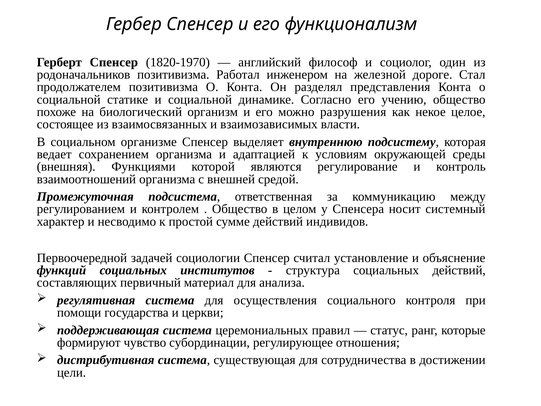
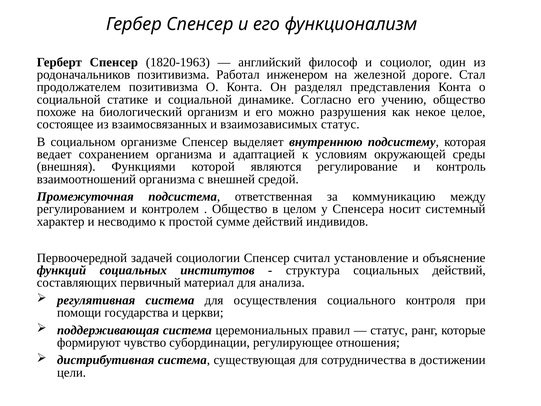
1820-1970: 1820-1970 -> 1820-1963 (178, 62)
взаимозависимых власти: власти -> статус (340, 124)
